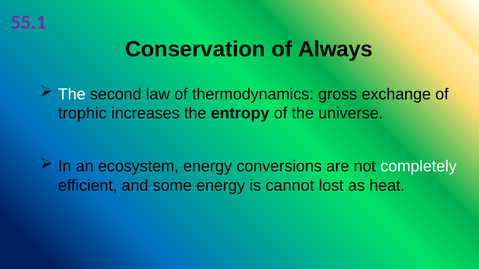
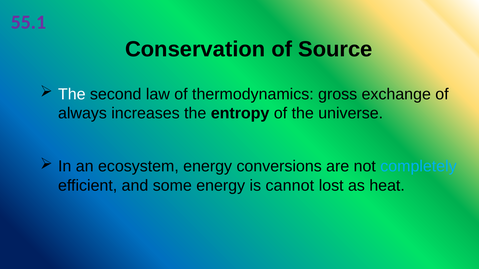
Always: Always -> Source (335, 49)
trophic: trophic -> always (82, 113)
completely colour: white -> light blue (419, 167)
